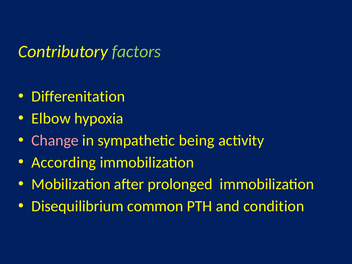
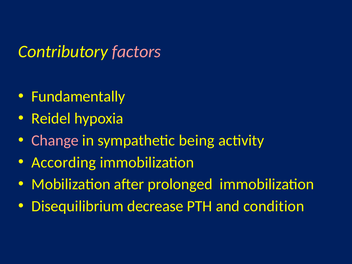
factors colour: light green -> pink (136, 52)
Differenitation: Differenitation -> Fundamentally (78, 97)
Elbow: Elbow -> Reidel (51, 118)
common: common -> decrease (155, 206)
